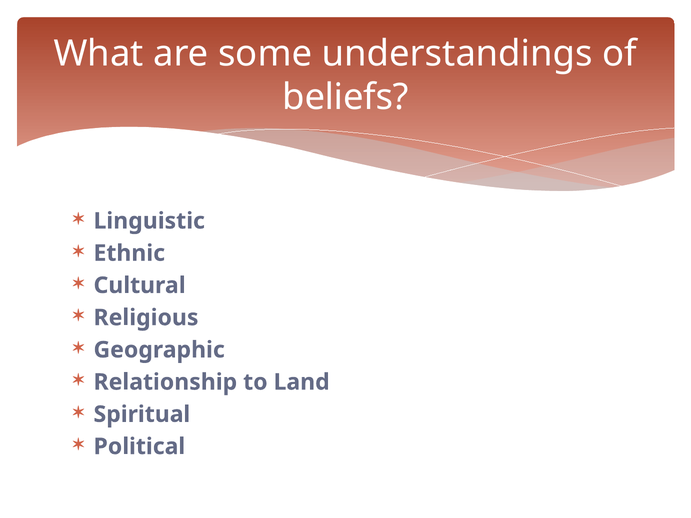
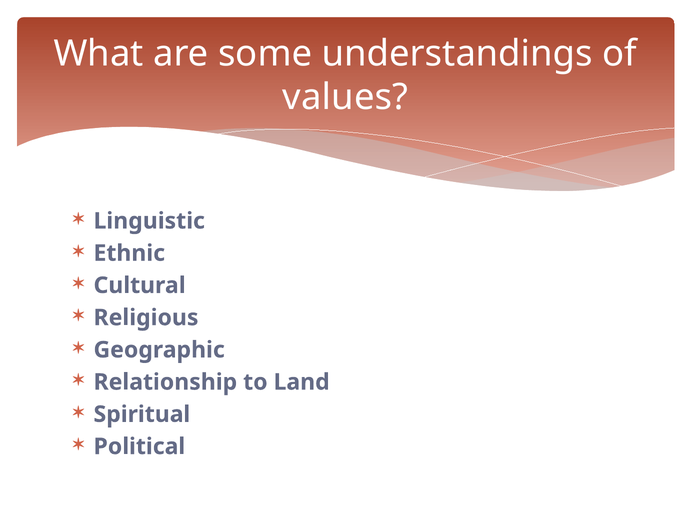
beliefs: beliefs -> values (345, 97)
